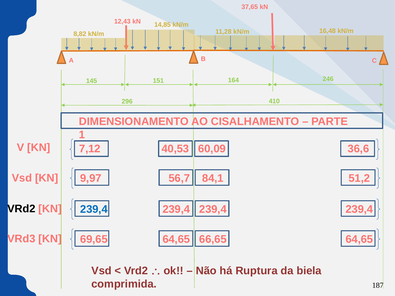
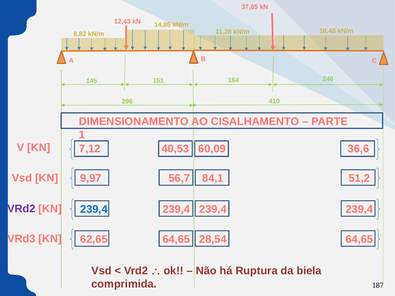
VRd2 colour: black -> purple (21, 209)
69,65: 69,65 -> 62,65 (94, 239)
66,65: 66,65 -> 28,54 (213, 239)
